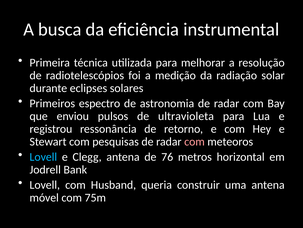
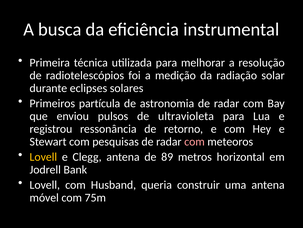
espectro: espectro -> partícula (100, 103)
Lovell colour: light blue -> yellow (43, 156)
76: 76 -> 89 (167, 156)
